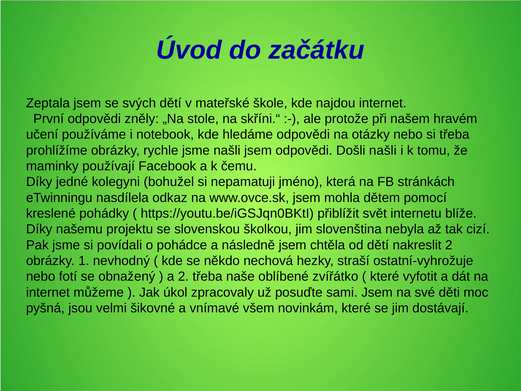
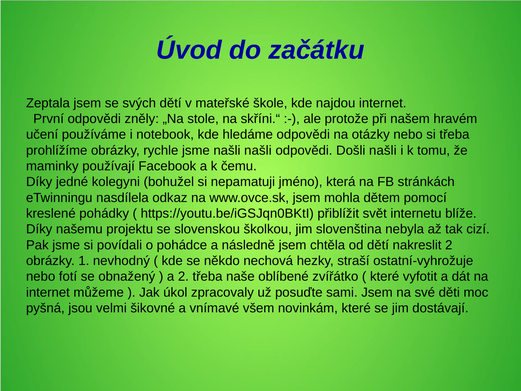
našli jsem: jsem -> našli (258, 150)
